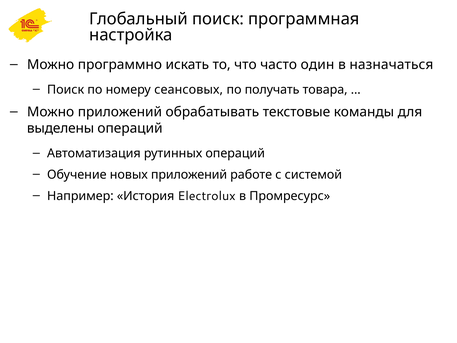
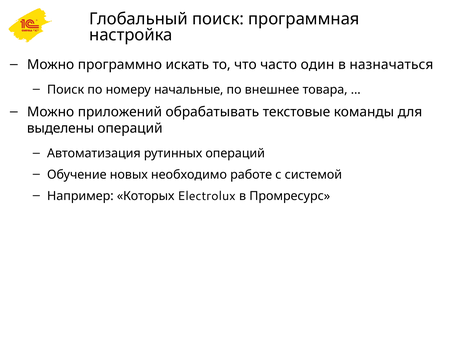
сеансовых: сеансовых -> начальные (189, 90)
получать: получать -> внешнее (272, 90)
новых приложений: приложений -> необходимо (189, 175)
История: История -> Которых (146, 196)
